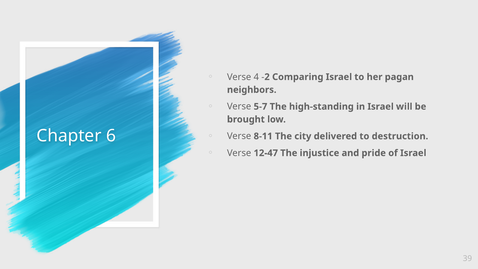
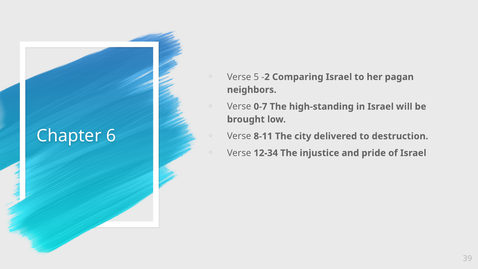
4: 4 -> 5 (256, 77)
5-7: 5-7 -> 0-7 (260, 107)
12-47: 12-47 -> 12-34 (266, 153)
